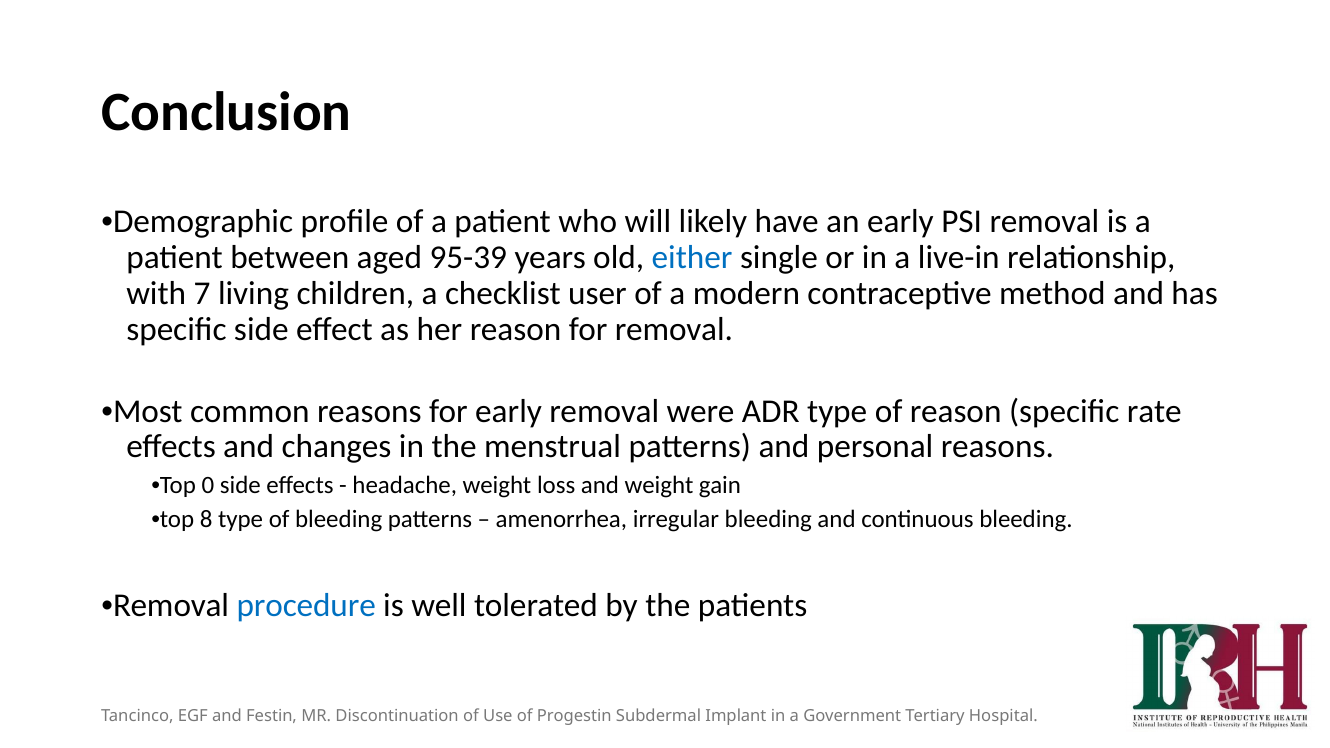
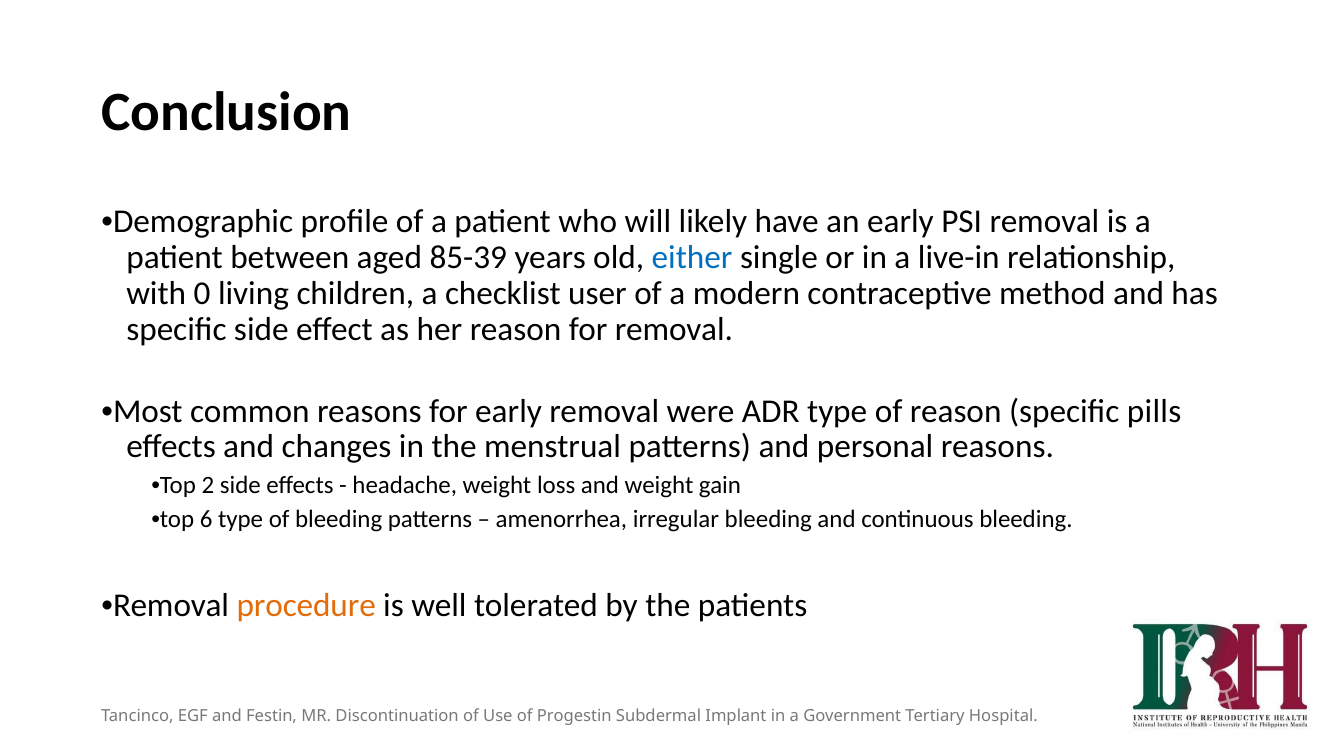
95-39: 95-39 -> 85-39 (468, 258)
7: 7 -> 0 (202, 294)
rate: rate -> pills (1154, 411)
0: 0 -> 2 (208, 485)
8: 8 -> 6 (206, 519)
procedure colour: blue -> orange (306, 605)
